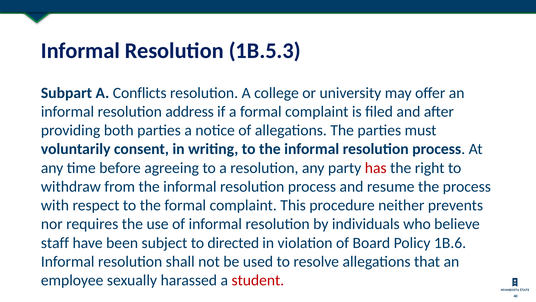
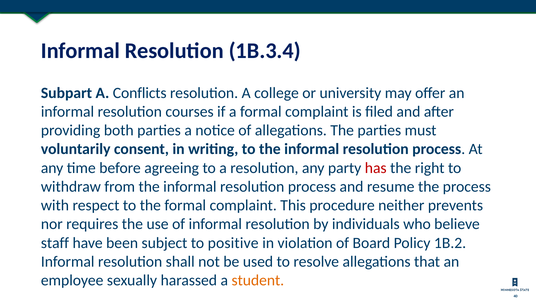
1B.5.3: 1B.5.3 -> 1B.3.4 (265, 51)
address: address -> courses (190, 111)
directed: directed -> positive (233, 242)
1B.6: 1B.6 -> 1B.2 (450, 242)
student colour: red -> orange (258, 280)
